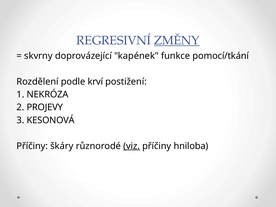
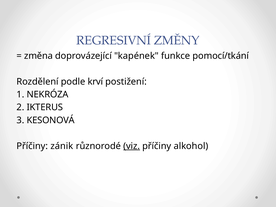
ZMĚNY underline: present -> none (177, 40)
skvrny: skvrny -> změna (38, 56)
PROJEVY: PROJEVY -> IKTERUS (45, 107)
škáry: škáry -> zánik (62, 146)
hniloba: hniloba -> alkohol (191, 146)
